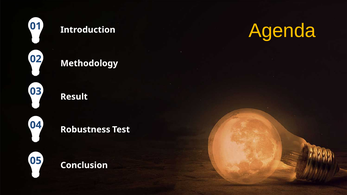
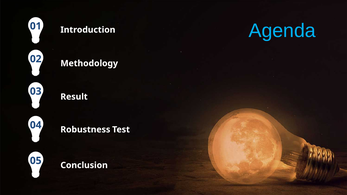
Agenda colour: yellow -> light blue (282, 31)
